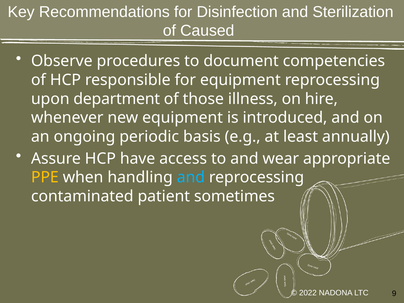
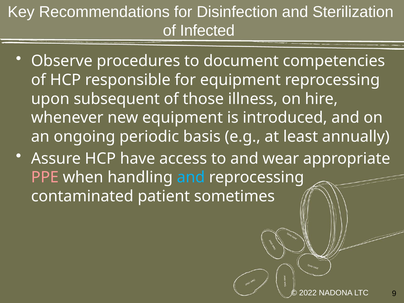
Caused: Caused -> Infected (207, 31)
department: department -> subsequent (117, 99)
PPE colour: yellow -> pink (45, 177)
